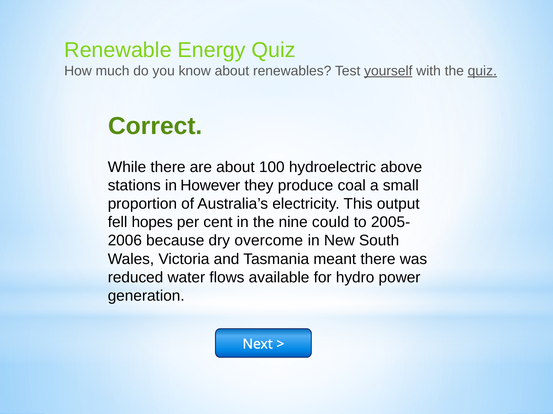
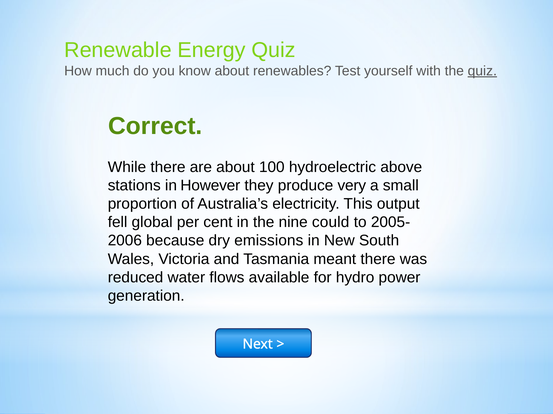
yourself underline: present -> none (388, 71)
coal: coal -> very (352, 186)
hopes: hopes -> global (152, 223)
overcome: overcome -> emissions (269, 241)
